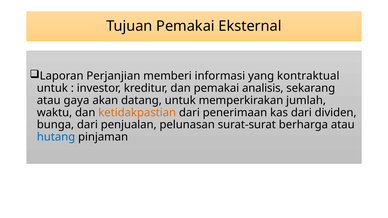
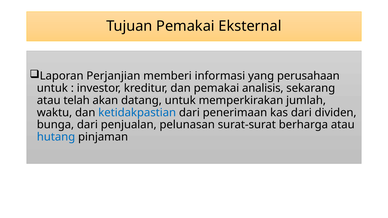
kontraktual: kontraktual -> perusahaan (308, 76)
gaya: gaya -> telah (77, 100)
ketidakpastian colour: orange -> blue (137, 113)
